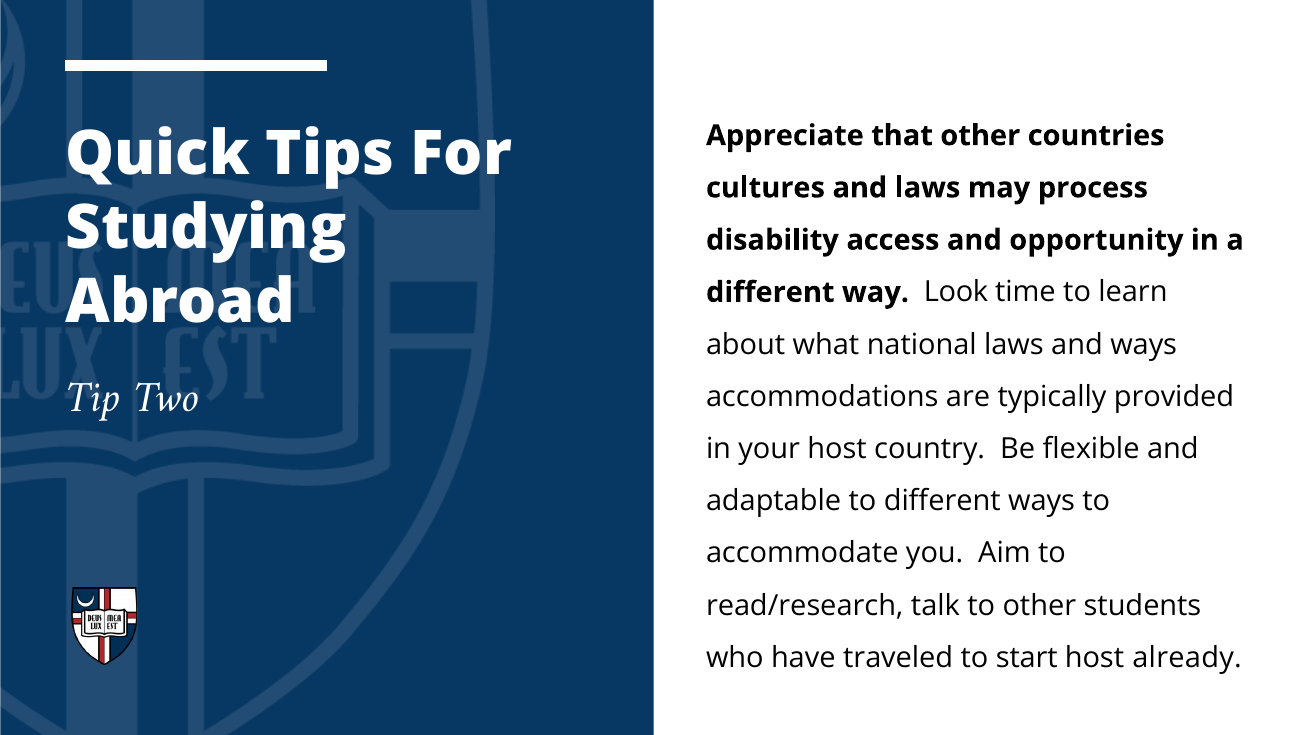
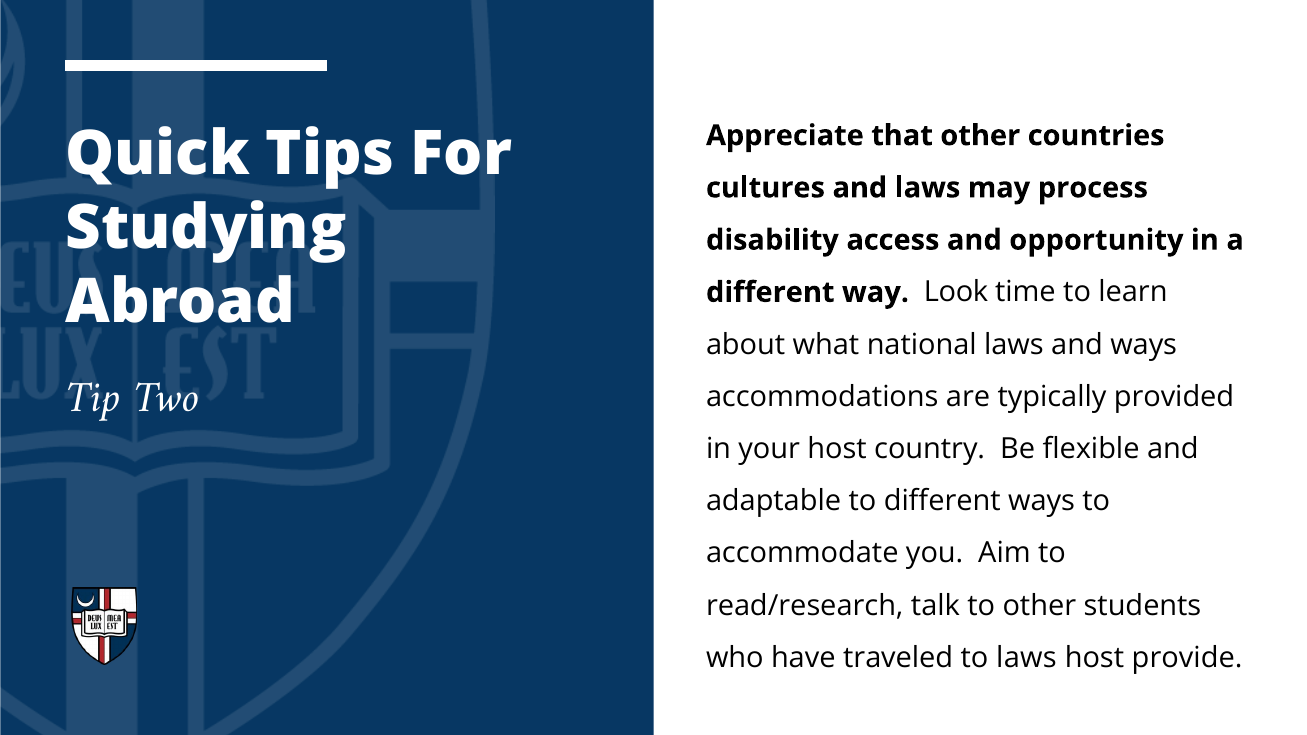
to start: start -> laws (1027, 658)
already: already -> provide (1187, 658)
